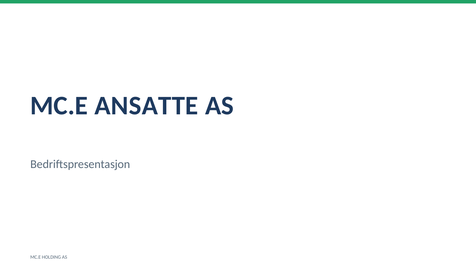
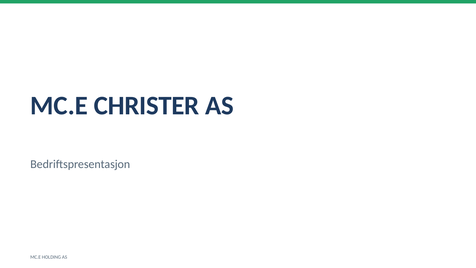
ANSATTE: ANSATTE -> CHRISTER (147, 106)
